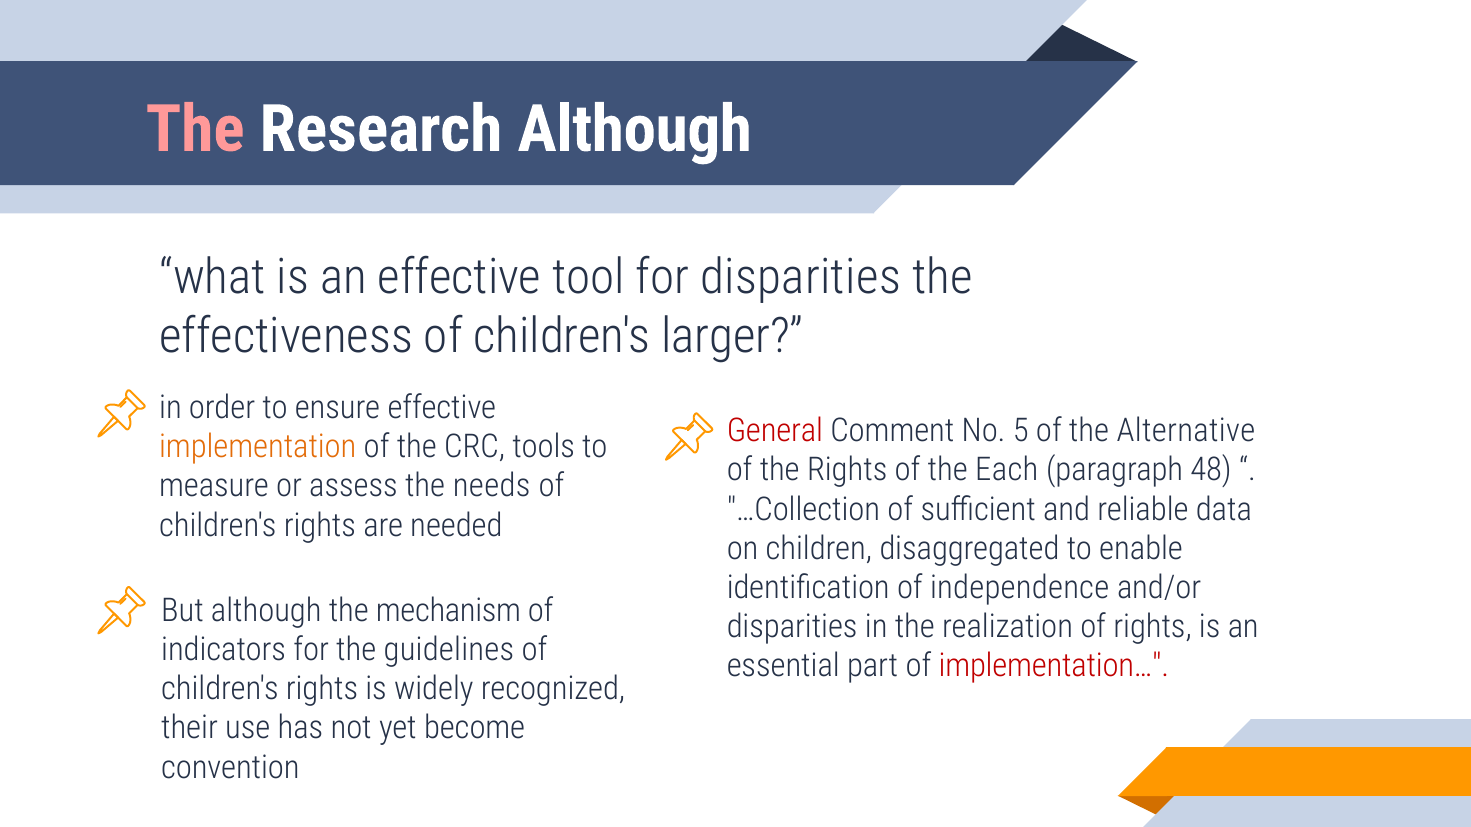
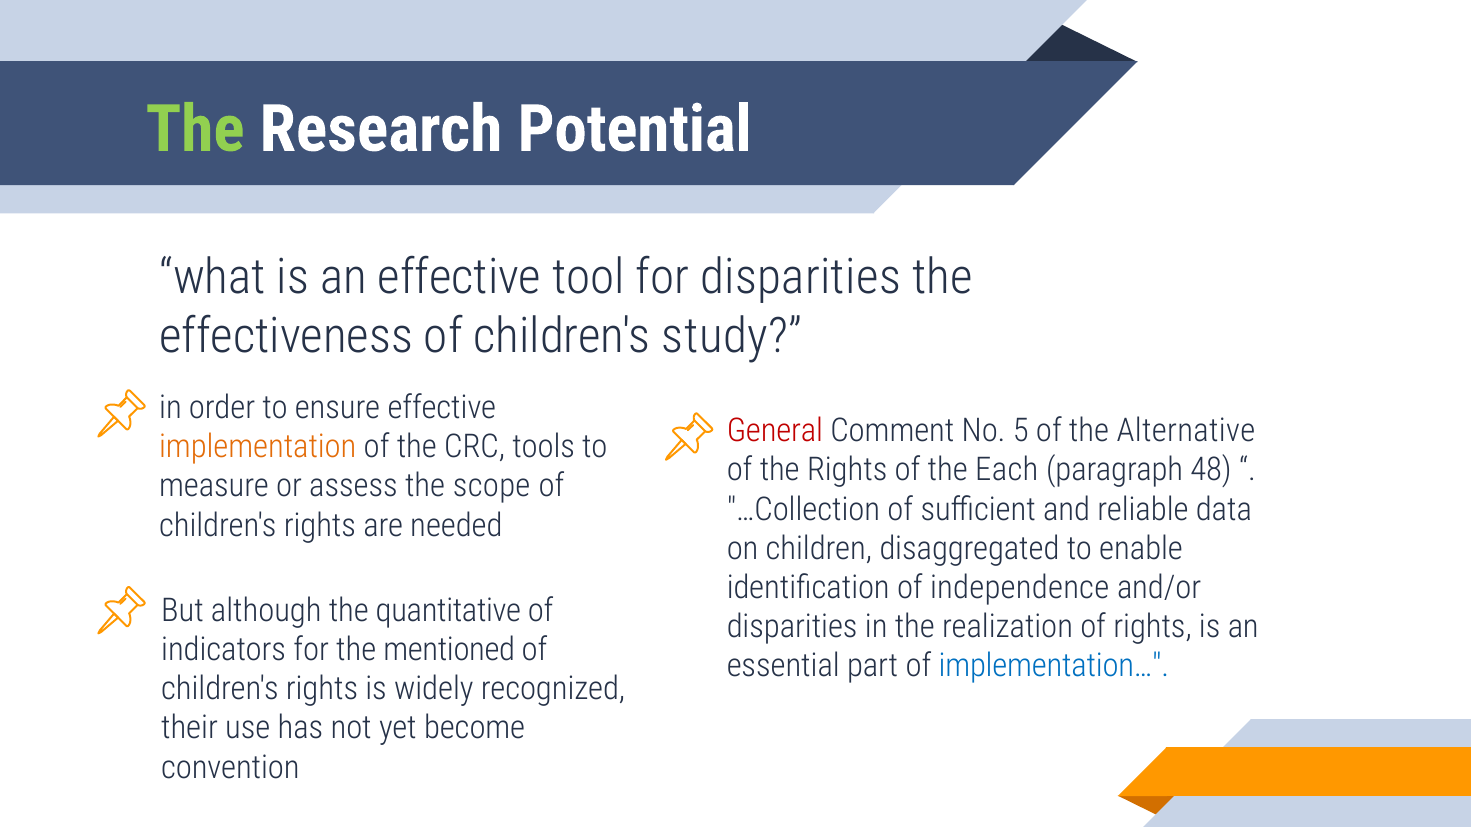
The colour: pink -> light green (195, 129)
Research Although: Although -> Potential (635, 129)
larger: larger -> study (732, 336)
needs: needs -> scope (492, 486)
mechanism: mechanism -> quantitative (448, 611)
guidelines: guidelines -> mentioned (449, 650)
implementation… colour: red -> blue (1054, 667)
